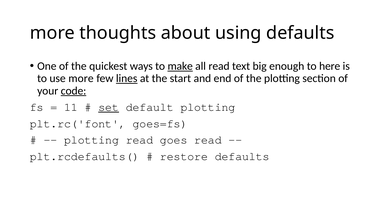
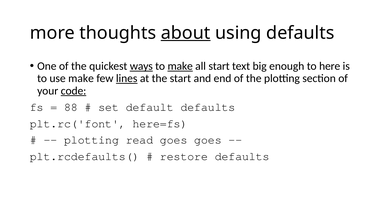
about underline: none -> present (186, 33)
ways underline: none -> present (141, 66)
all read: read -> start (219, 66)
use more: more -> make (81, 79)
11: 11 -> 88 (71, 107)
set underline: present -> none (109, 107)
default plotting: plotting -> defaults (208, 107)
goes=fs: goes=fs -> here=fs (160, 124)
goes read: read -> goes (208, 140)
